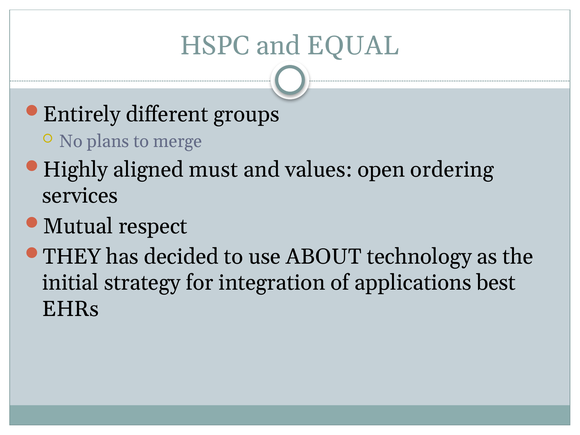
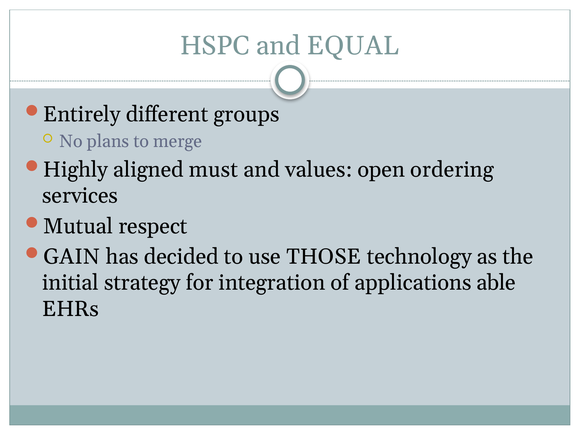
THEY: THEY -> GAIN (72, 257)
ABOUT: ABOUT -> THOSE (324, 257)
best: best -> able (496, 283)
